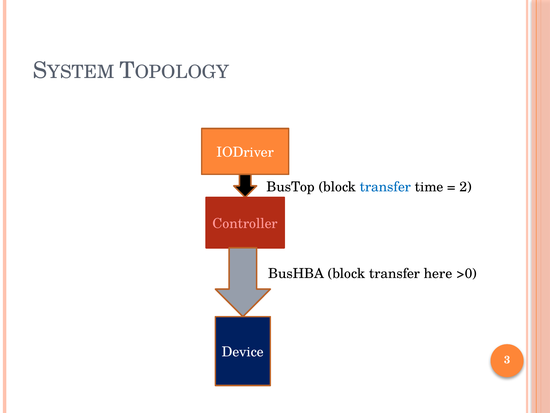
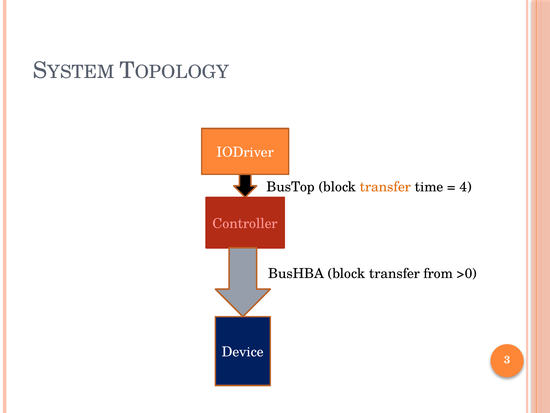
transfer colour: blue -> orange (385, 187)
2: 2 -> 4 (466, 187)
here: here -> from (438, 273)
